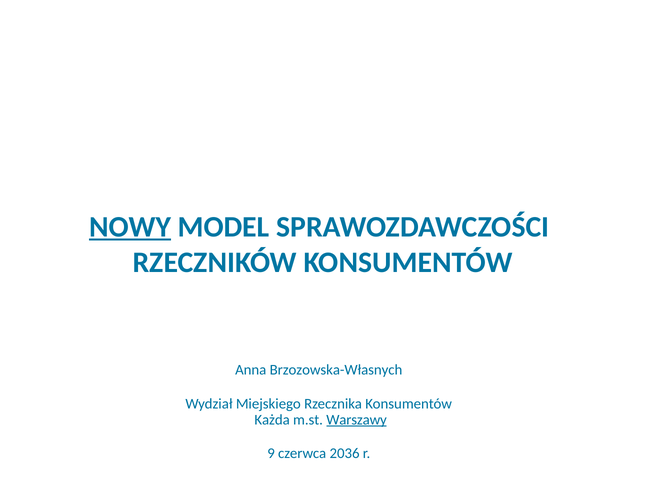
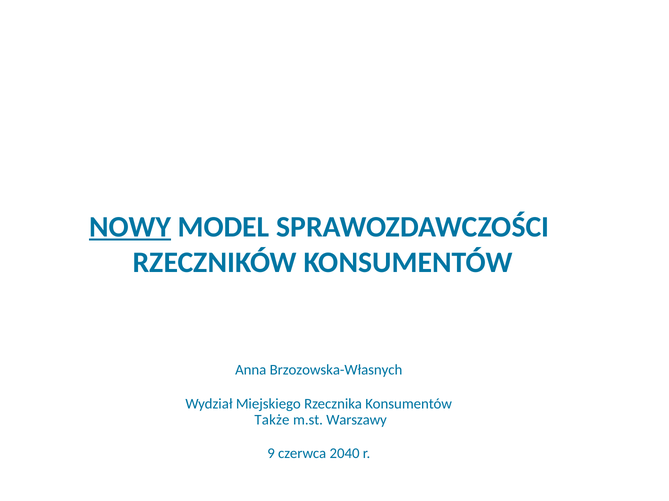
Każda: Każda -> Także (272, 420)
Warszawy underline: present -> none (357, 420)
2036: 2036 -> 2040 (345, 454)
